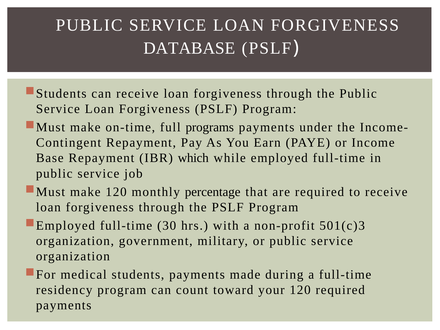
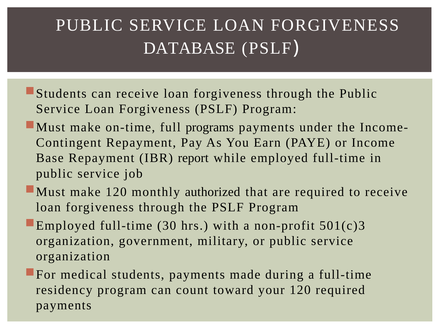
which: which -> report (193, 158)
percentage: percentage -> authorized (213, 192)
